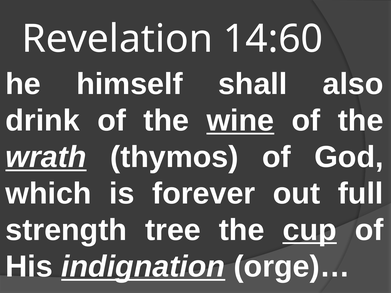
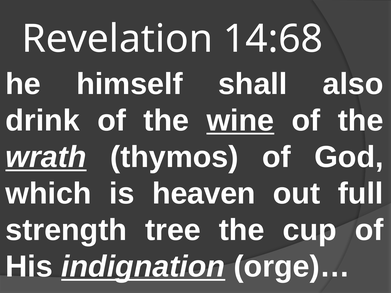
14:60: 14:60 -> 14:68 (273, 39)
forever: forever -> heaven (204, 194)
cup underline: present -> none (310, 230)
